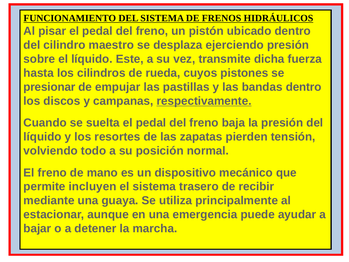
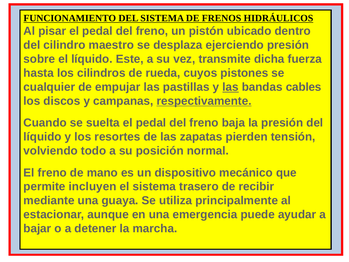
presionar: presionar -> cualquier (49, 87)
las underline: none -> present (231, 87)
bandas dentro: dentro -> cables (304, 87)
